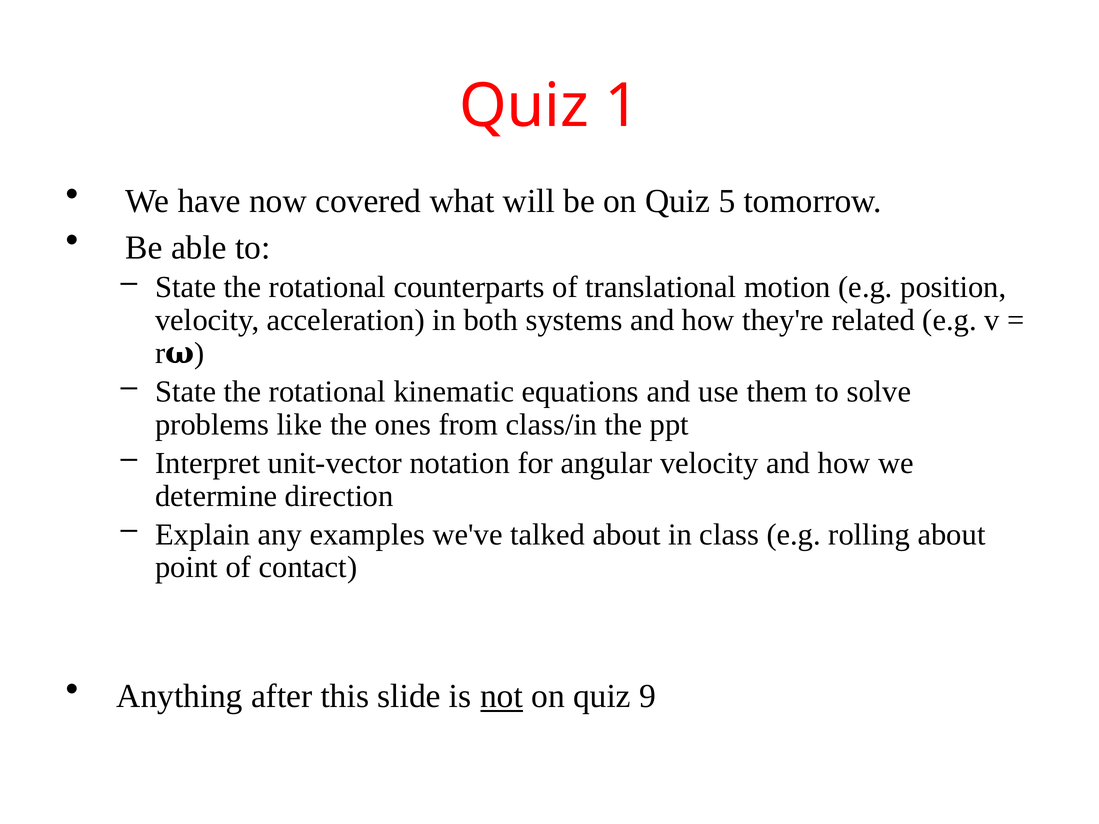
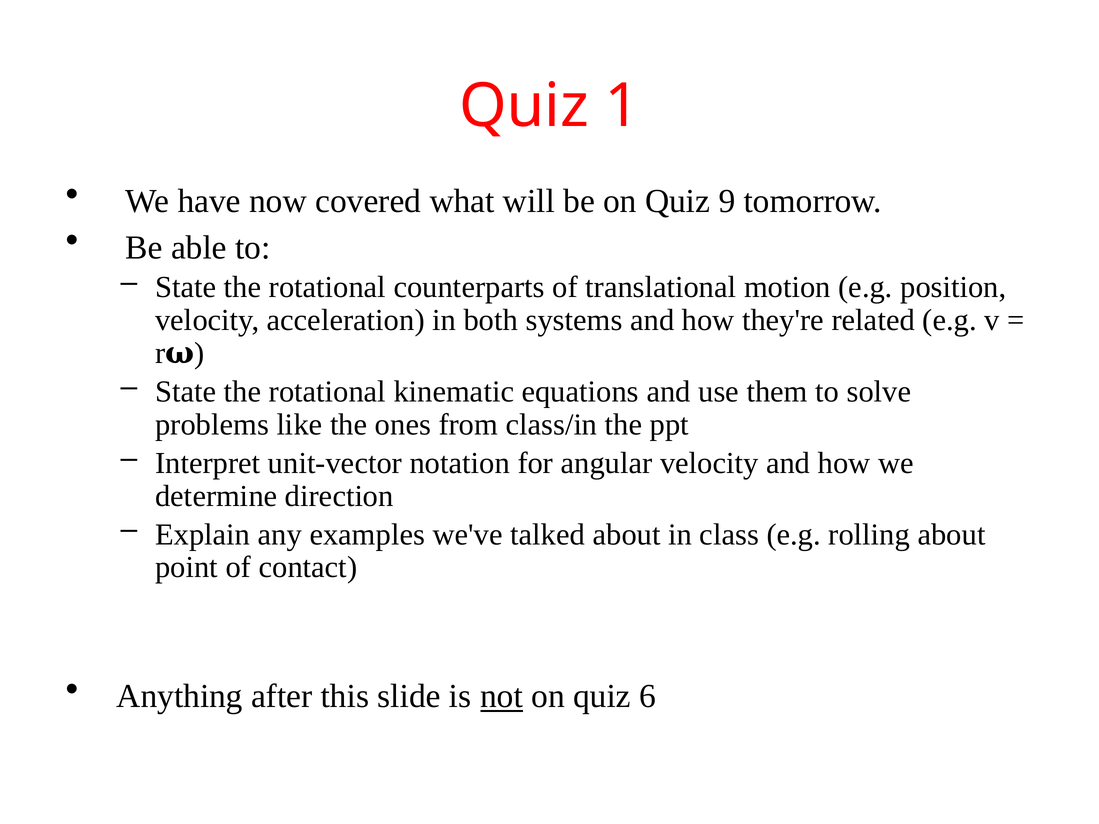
5: 5 -> 9 (727, 201)
9: 9 -> 6 (647, 696)
